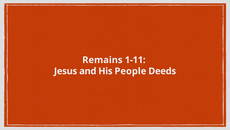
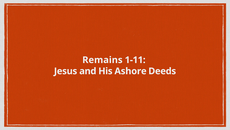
People: People -> Ashore (131, 71)
